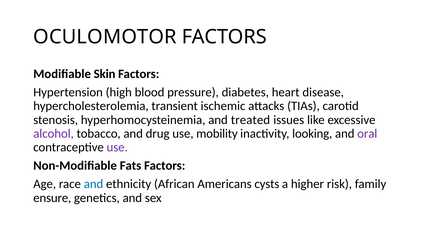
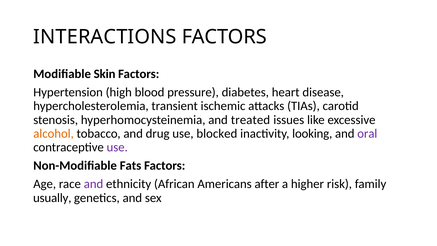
OCULOMOTOR: OCULOMOTOR -> INTERACTIONS (105, 37)
alcohol colour: purple -> orange (54, 134)
mobility: mobility -> blocked (217, 134)
and colour: blue -> purple (93, 184)
cysts: cysts -> after (267, 184)
ensure: ensure -> usually (52, 198)
